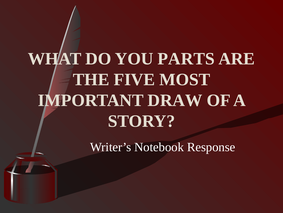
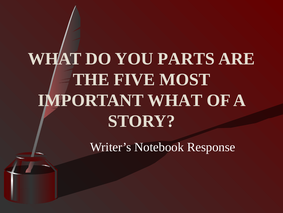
IMPORTANT DRAW: DRAW -> WHAT (175, 100)
